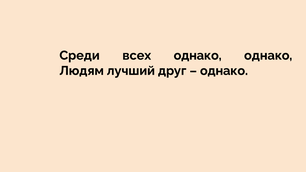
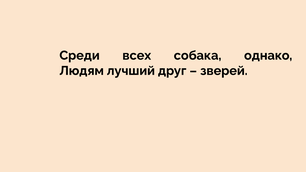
всех однако: однако -> собака (198, 55)
однако: однако -> зверей (224, 71)
